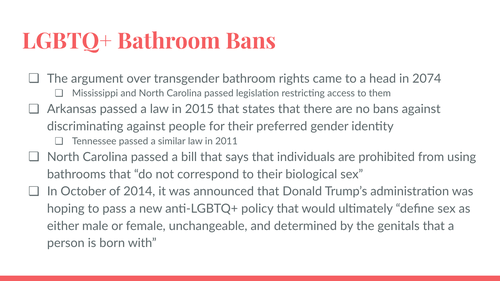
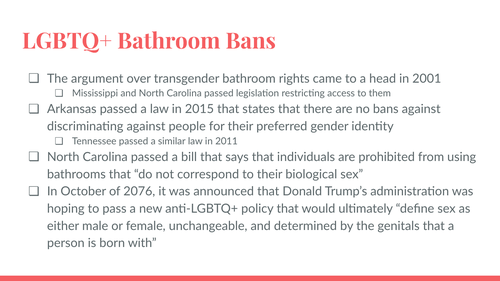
2074: 2074 -> 2001 (427, 79)
2014: 2014 -> 2076 (139, 192)
